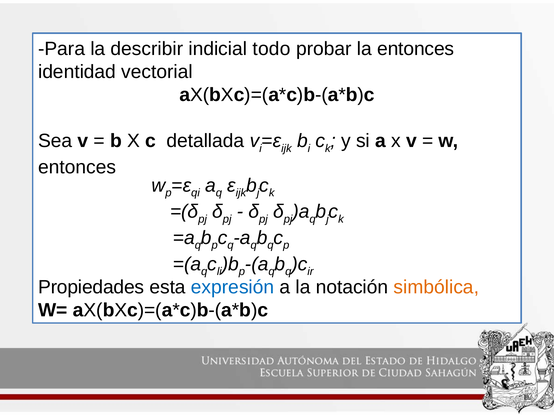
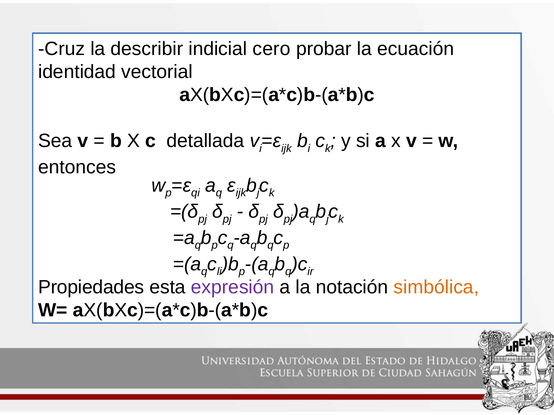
Para: Para -> Cruz (62, 49)
todo: todo -> cero (272, 49)
la entonces: entonces -> ecuación (416, 49)
expresión colour: blue -> purple (233, 287)
